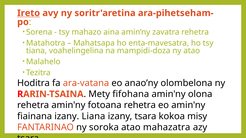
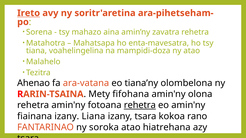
Hoditra: Hoditra -> Ahenao (33, 83)
anao’ny: anao’ny -> tiana’ny (141, 83)
rehetra underline: none -> present (140, 105)
misy: misy -> rano (197, 117)
mahazatra: mahazatra -> hiatrehana (167, 128)
